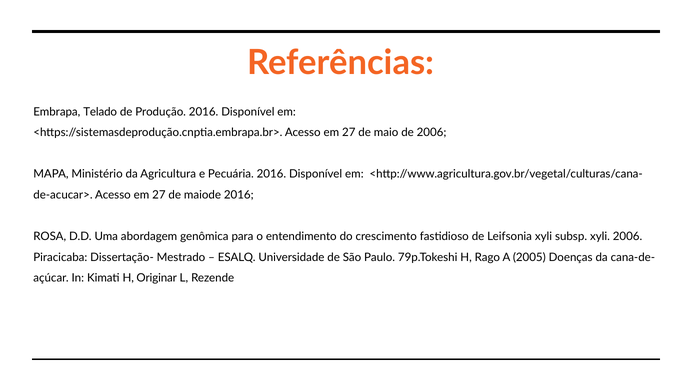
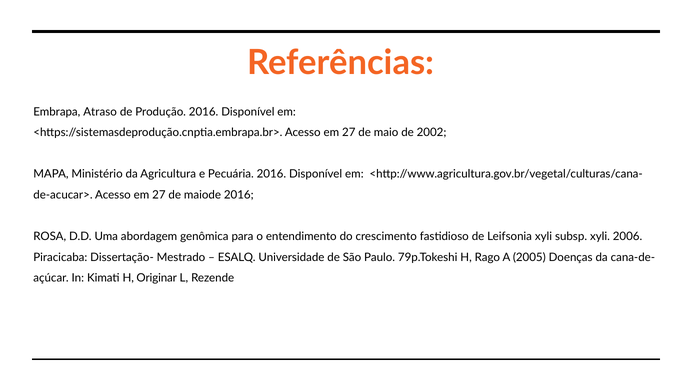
Telado: Telado -> Atraso (100, 112)
de 2006: 2006 -> 2002 (432, 132)
